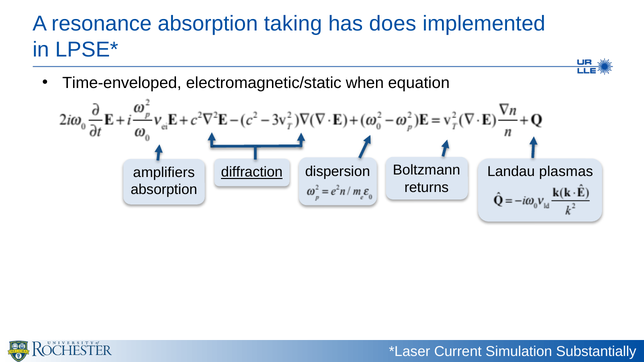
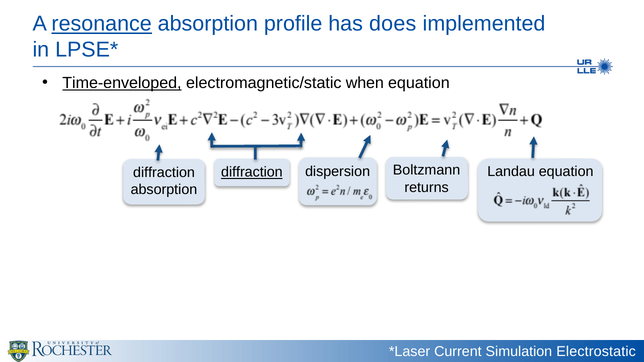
resonance underline: none -> present (102, 24)
taking: taking -> profile (293, 24)
Time-enveloped underline: none -> present (122, 83)
Landau plasmas: plasmas -> equation (566, 172)
amplifiers: amplifiers -> diffraction (164, 173)
Substantially: Substantially -> Electrostatic (596, 352)
